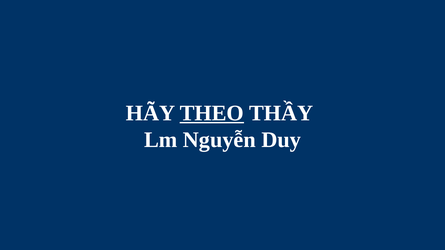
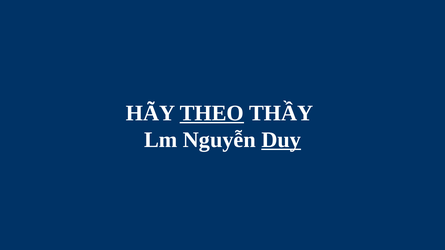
Duy underline: none -> present (281, 140)
